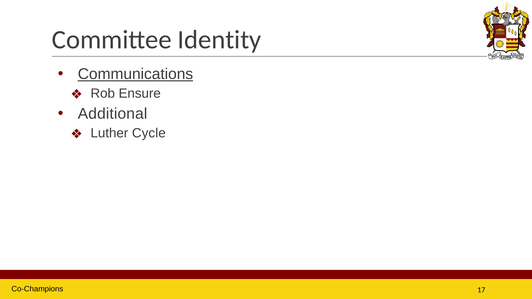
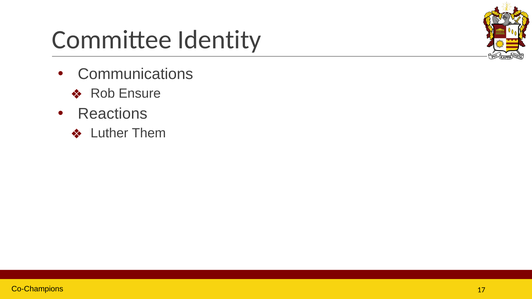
Communications underline: present -> none (135, 74)
Additional: Additional -> Reactions (113, 114)
Cycle: Cycle -> Them (149, 133)
